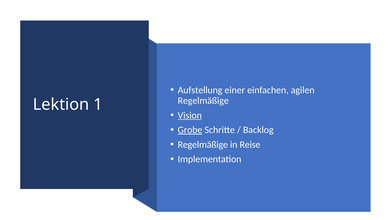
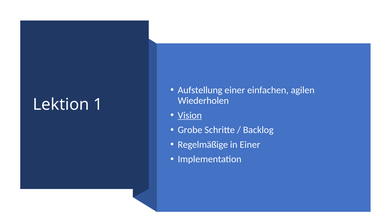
Regelmäßige: Regelmäßige -> Wiederholen (203, 101)
Grobe underline: present -> none (190, 130)
in Reise: Reise -> Einer (250, 145)
